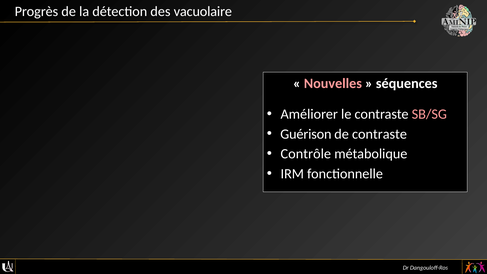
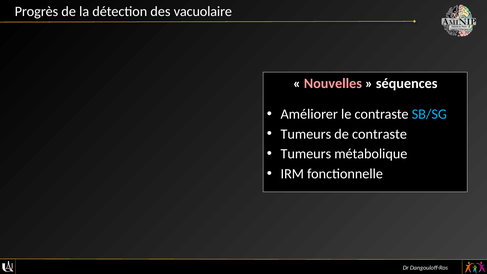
SB/SG colour: pink -> light blue (429, 114)
Guérison: Guérison -> Tumeurs (306, 134)
Contrôle: Contrôle -> Tumeurs (306, 154)
